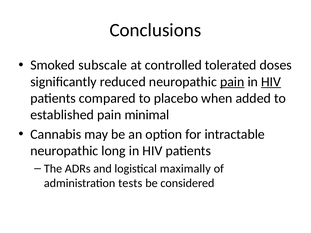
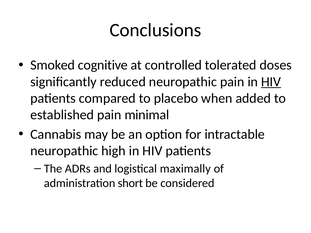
subscale: subscale -> cognitive (103, 65)
pain underline: present -> none (232, 82)
long: long -> high (114, 151)
tests: tests -> short (130, 183)
